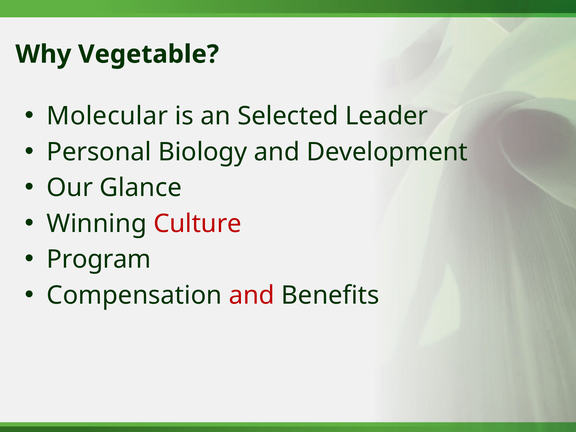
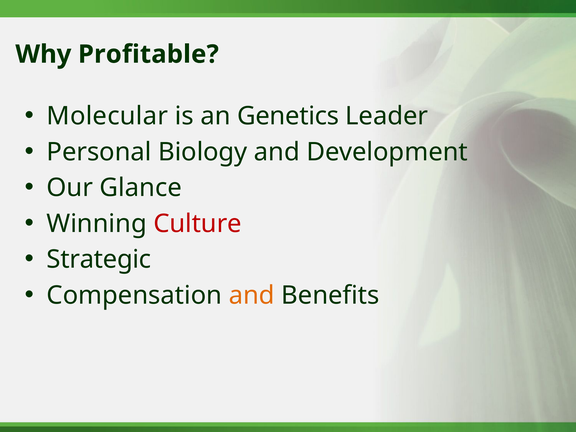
Vegetable: Vegetable -> Profitable (148, 54)
Selected: Selected -> Genetics (288, 116)
Program: Program -> Strategic (99, 260)
and colour: red -> orange (252, 295)
